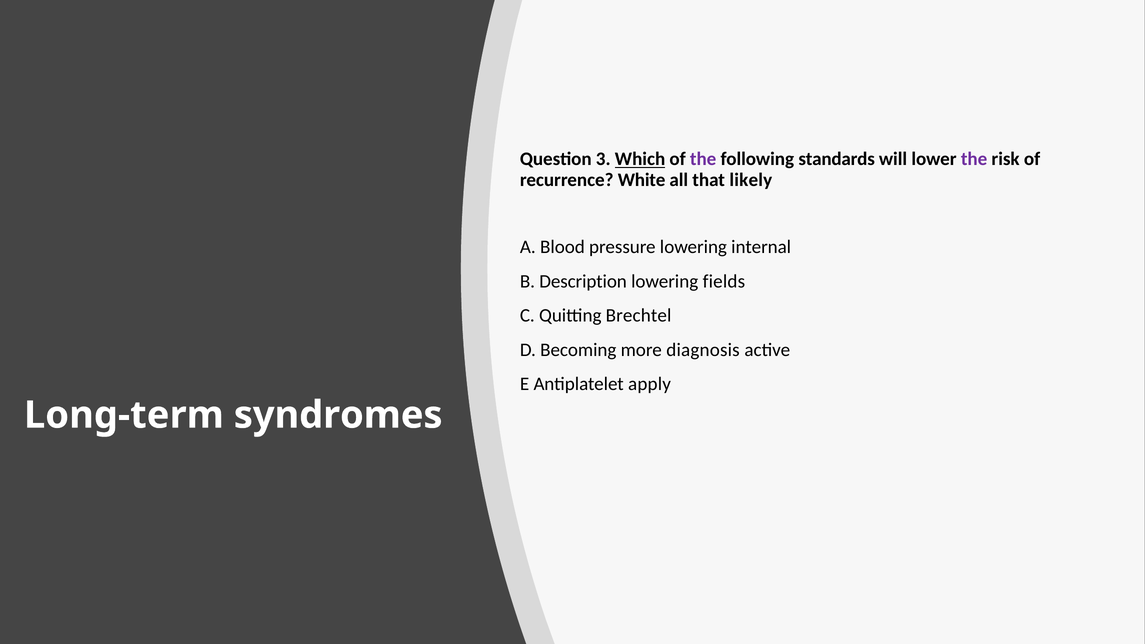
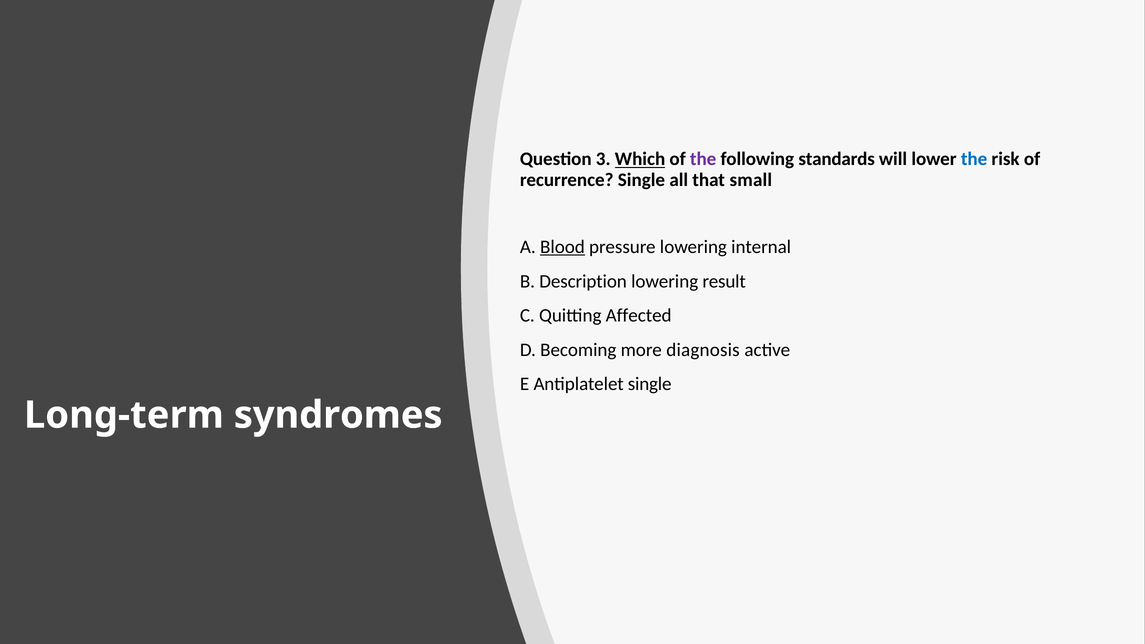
the colour: purple -> blue (974, 159)
recurrence White: White -> Single (641, 180)
likely: likely -> small (751, 180)
Blood underline: none -> present (562, 247)
fields: fields -> result (724, 281)
Brechtel: Brechtel -> Affected (639, 316)
Antiplatelet apply: apply -> single (650, 384)
